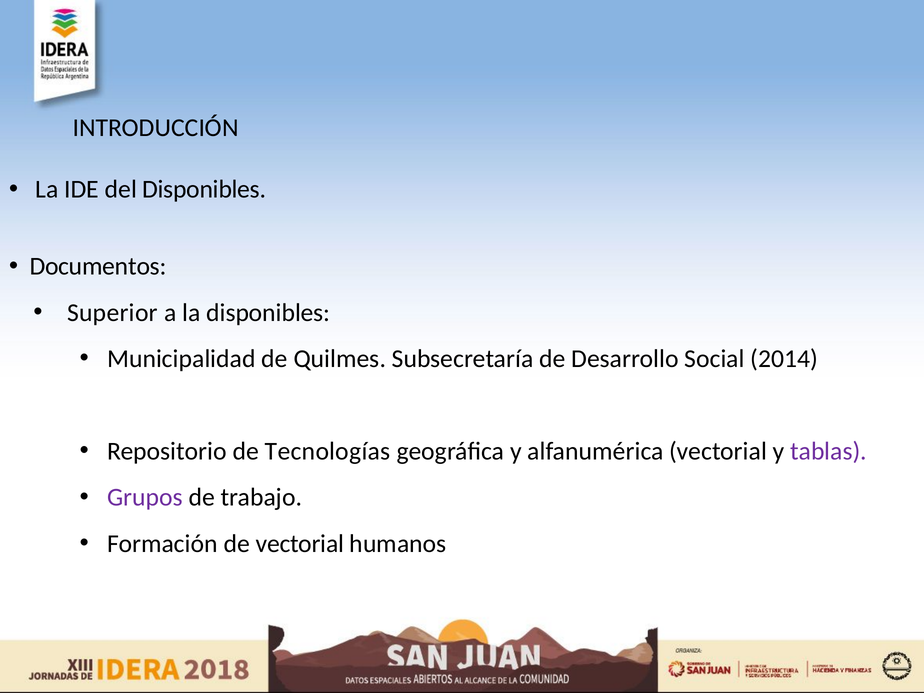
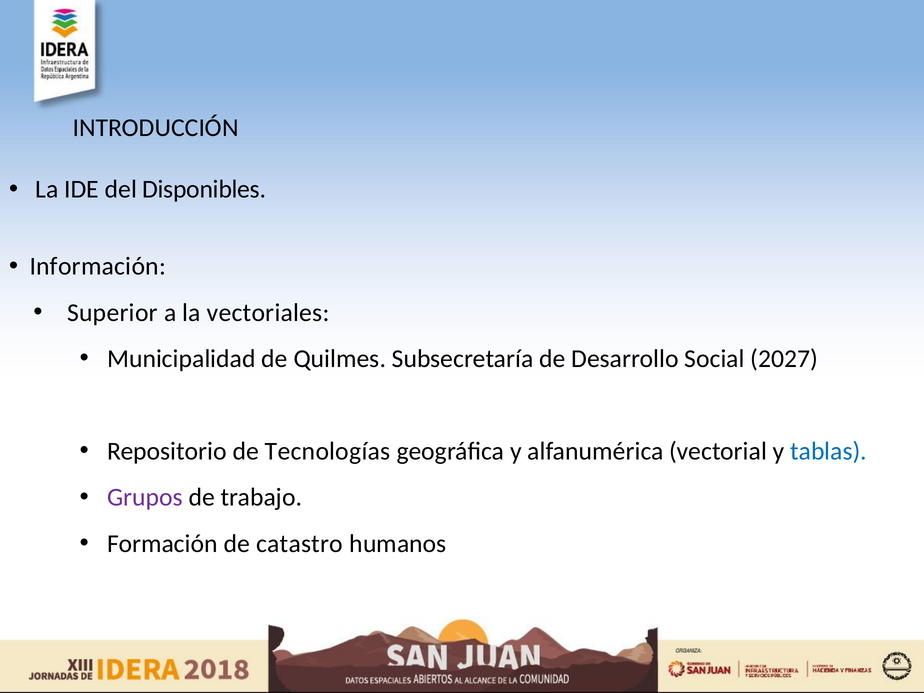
Documentos: Documentos -> Información (98, 267)
la disponibles: disponibles -> vectoriales (268, 313)
2014: 2014 -> 2027 (784, 359)
tablas colour: purple -> blue (829, 451)
de vectorial: vectorial -> catastro (300, 544)
